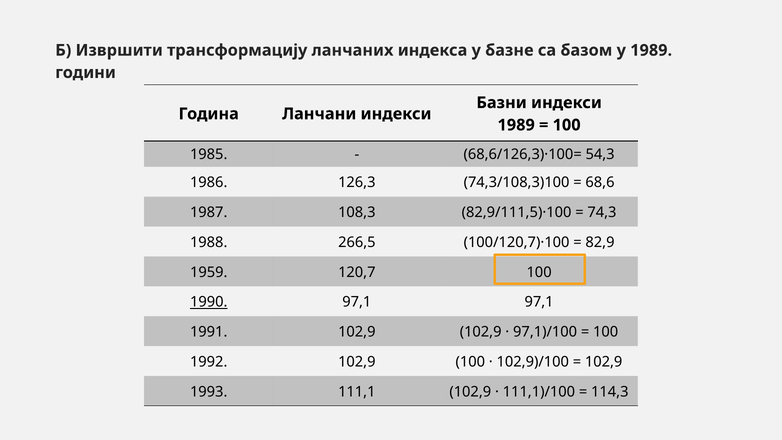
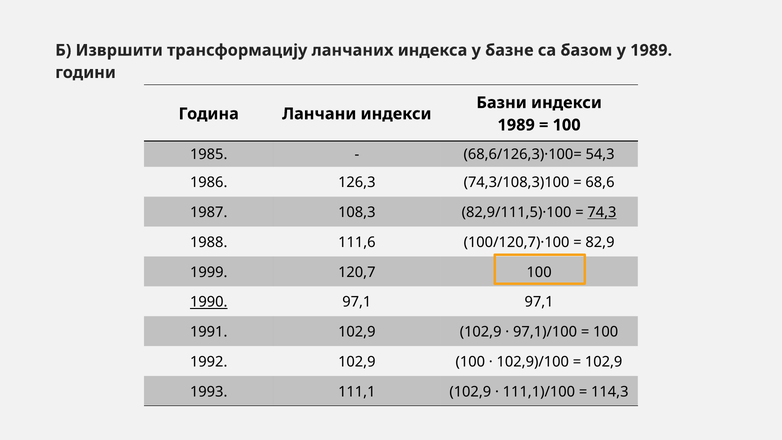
74,3 underline: none -> present (602, 212)
266,5: 266,5 -> 111,6 (357, 242)
1959: 1959 -> 1999 (209, 272)
